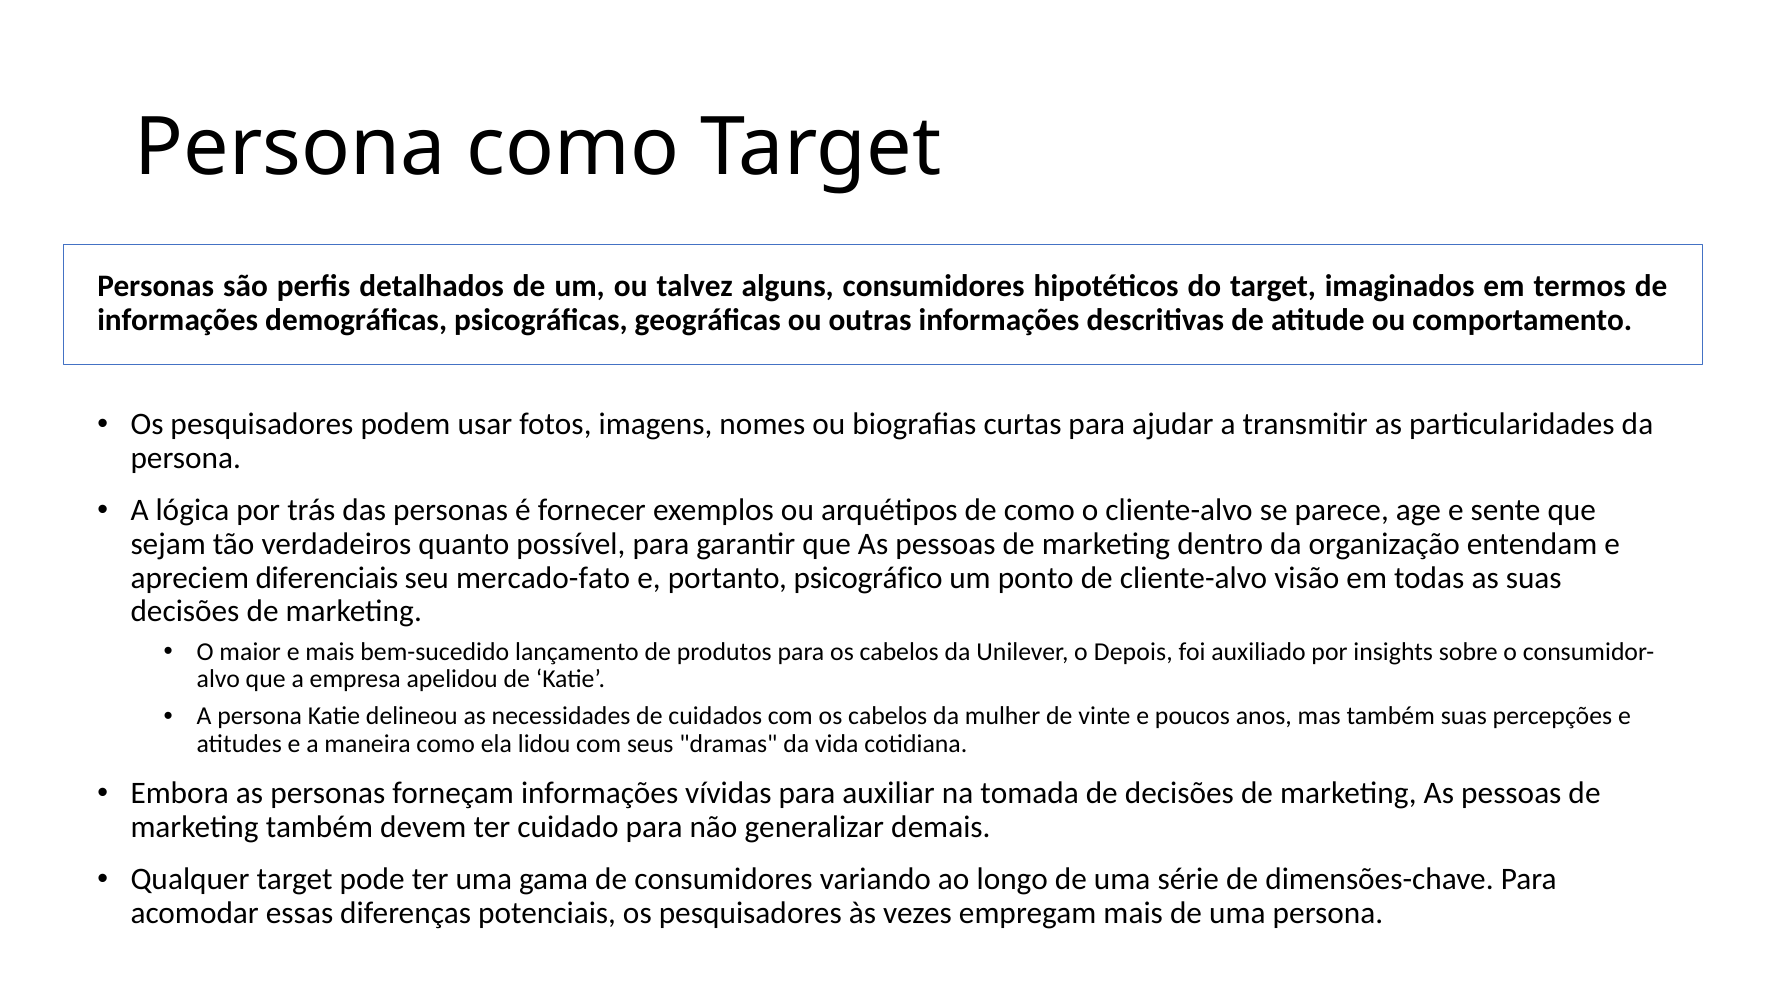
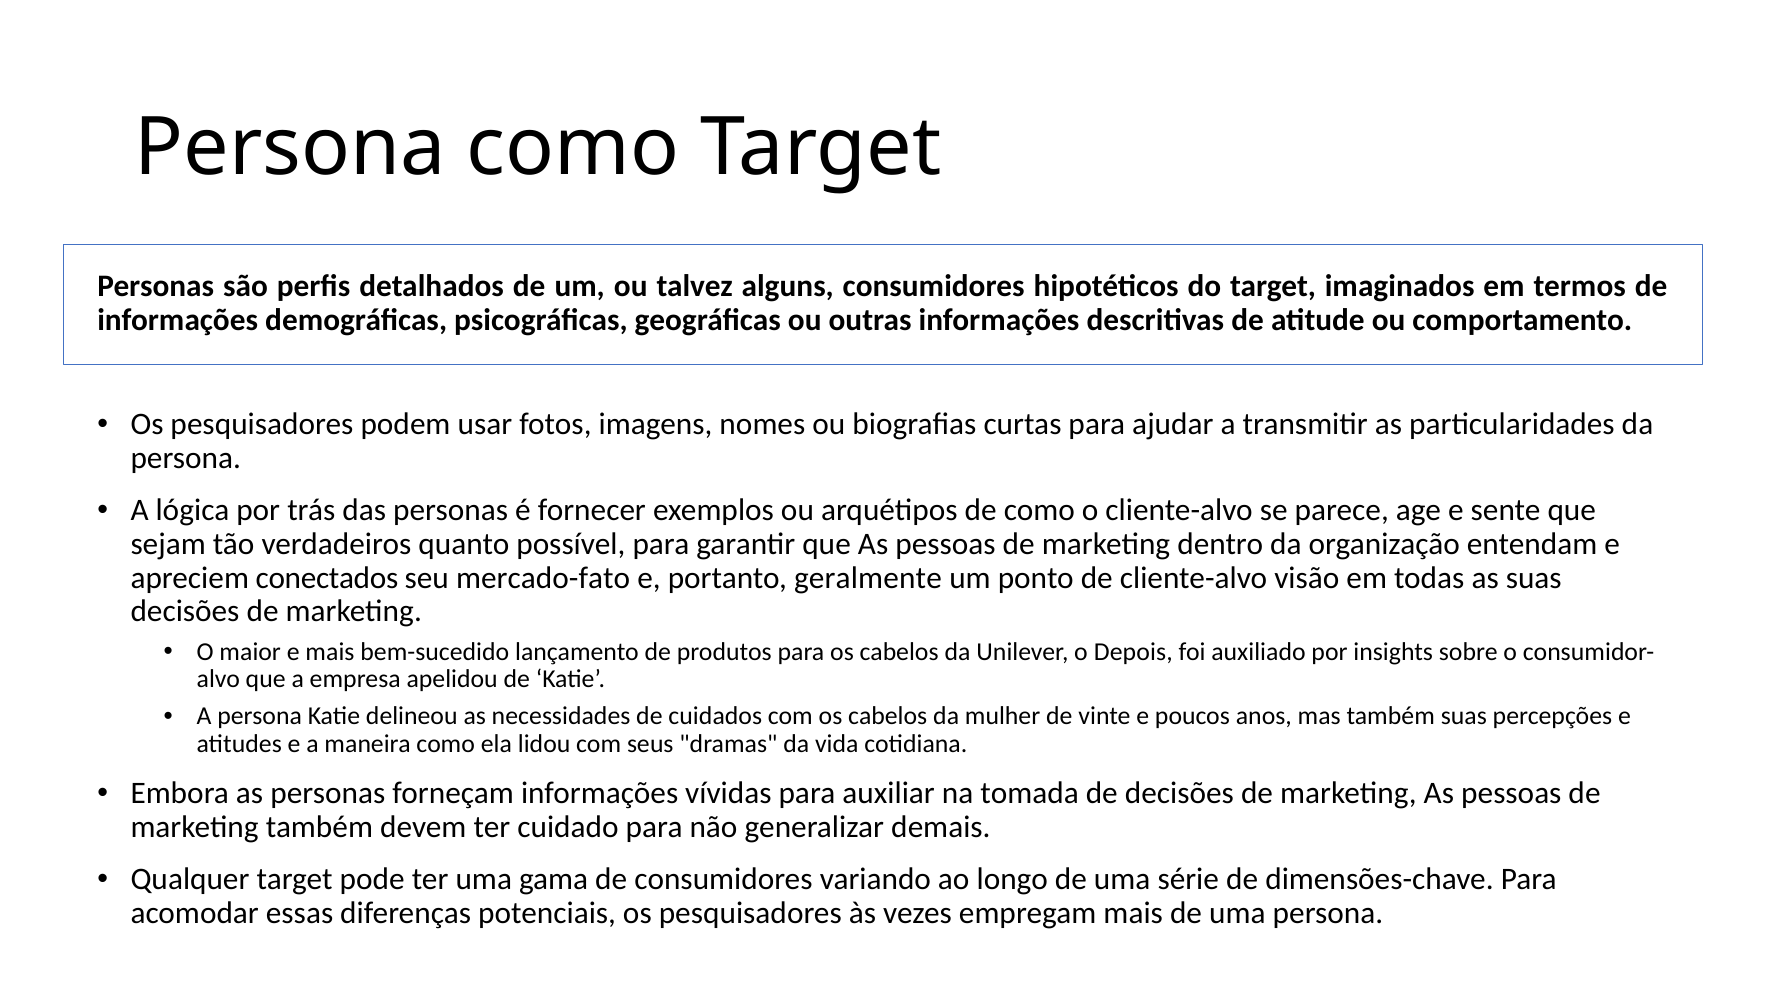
diferenciais: diferenciais -> conectados (327, 578)
psicográfico: psicográfico -> geralmente (868, 578)
